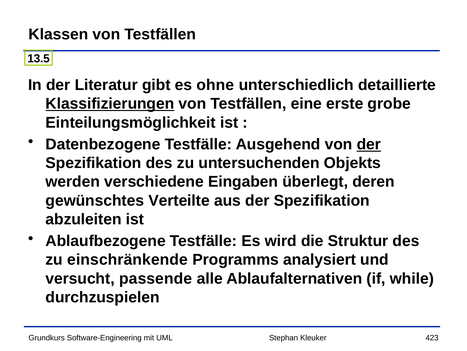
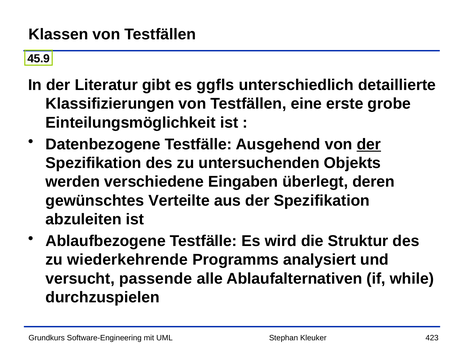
13.5: 13.5 -> 45.9 (39, 58)
ohne: ohne -> ggfls (215, 85)
Klassifizierungen underline: present -> none (110, 104)
einschränkende: einschränkende -> wiederkehrende (128, 259)
